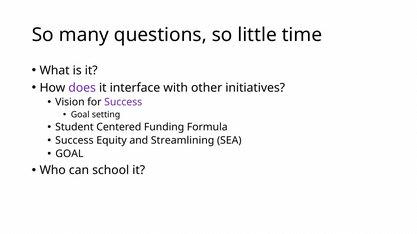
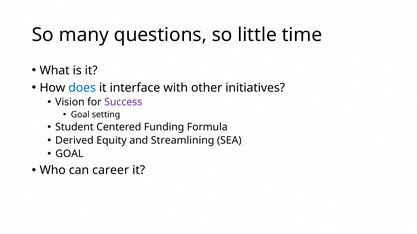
does colour: purple -> blue (82, 88)
Success: Success -> Derived (74, 141)
school: school -> career (111, 171)
